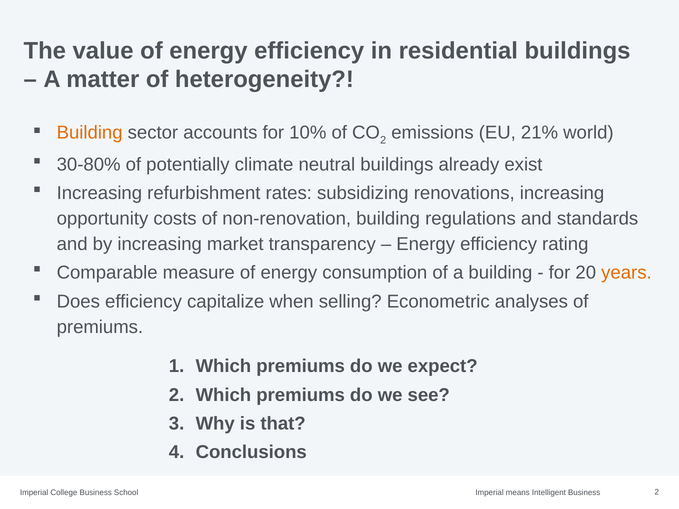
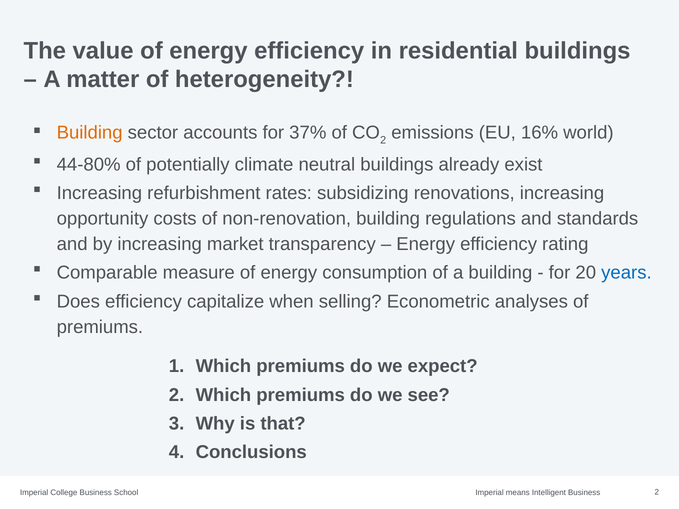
10%: 10% -> 37% (308, 133)
21%: 21% -> 16% (540, 133)
30-80%: 30-80% -> 44-80% (89, 165)
years colour: orange -> blue (626, 273)
